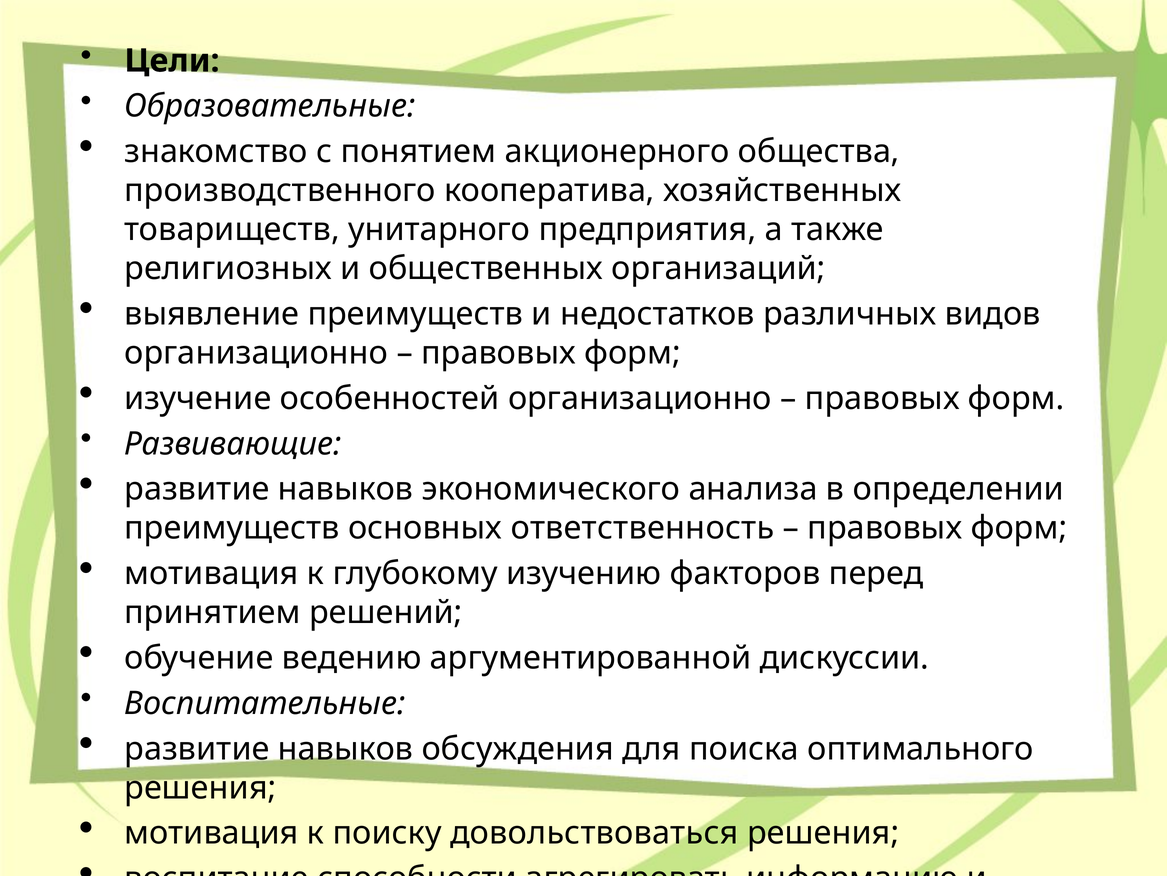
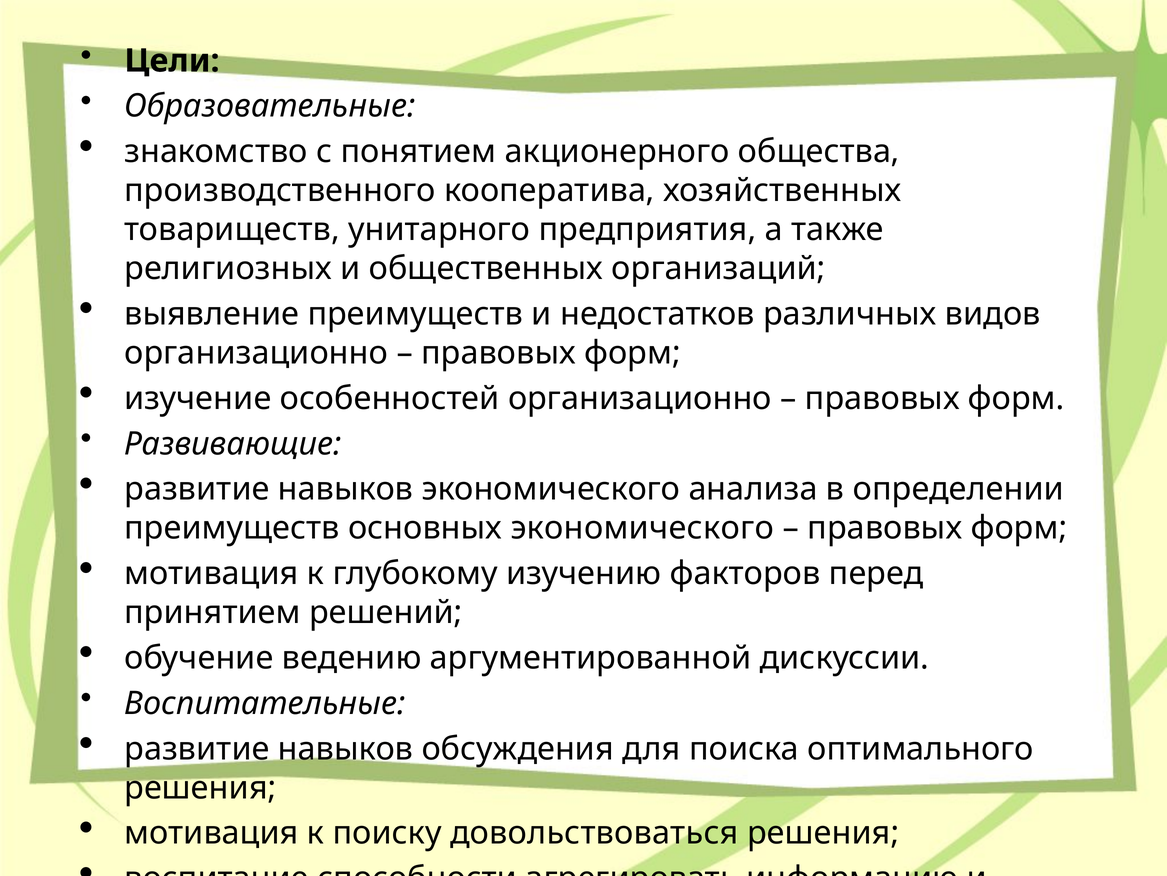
основных ответственность: ответственность -> экономического (642, 528)
